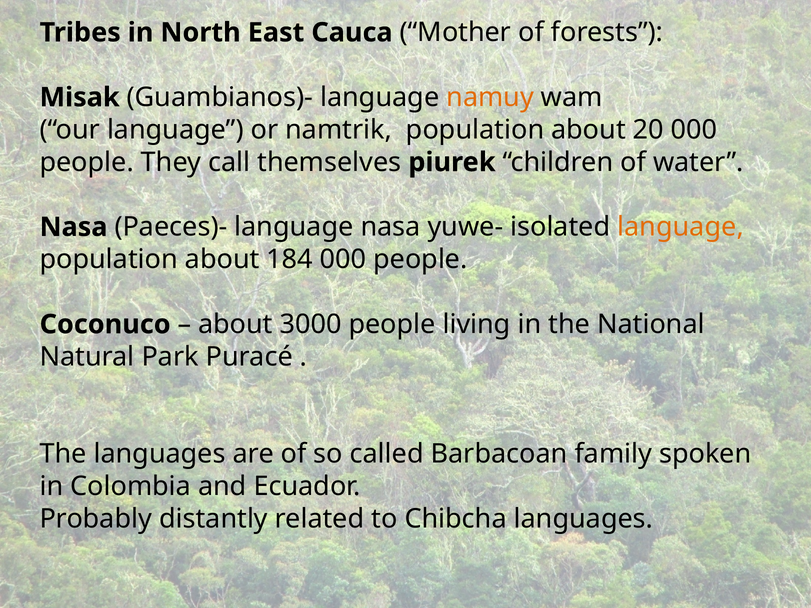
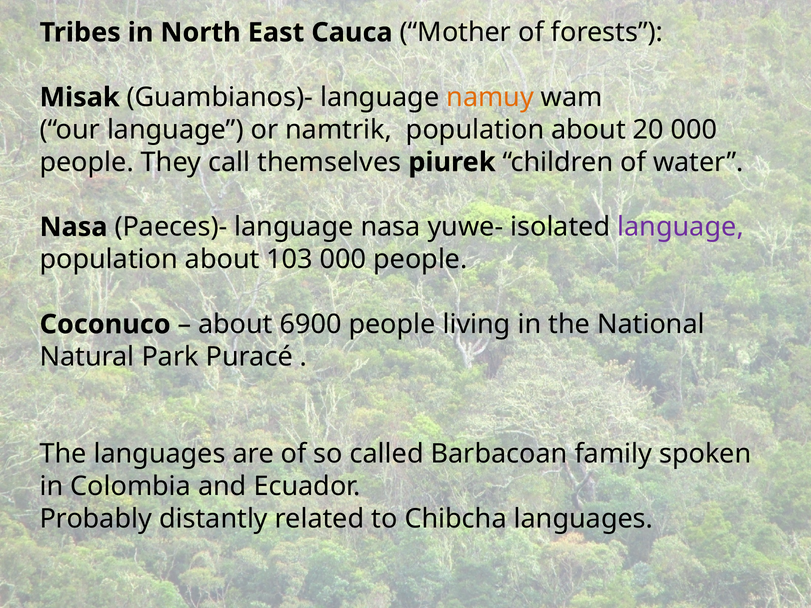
language colour: orange -> purple (681, 227)
184: 184 -> 103 (290, 260)
3000: 3000 -> 6900 (311, 324)
